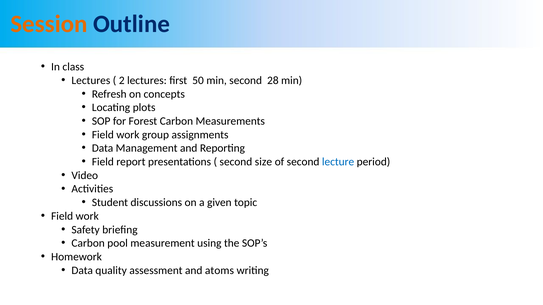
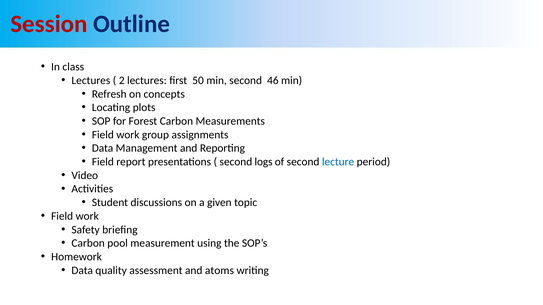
Session colour: orange -> red (49, 24)
28: 28 -> 46 (273, 81)
size: size -> logs (264, 162)
